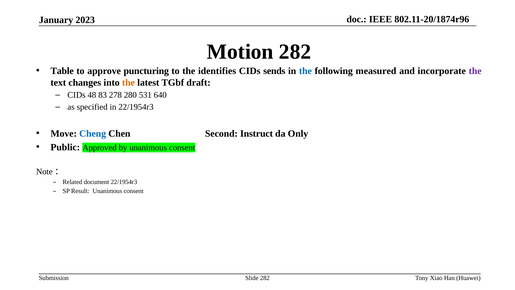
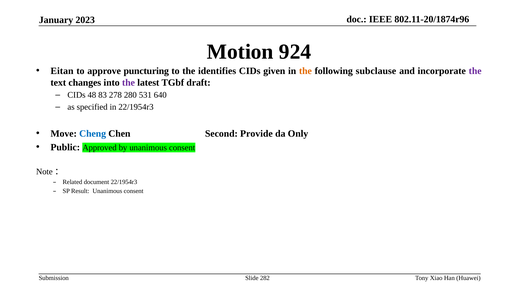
Motion 282: 282 -> 924 (295, 52)
Table: Table -> Eitan (62, 71)
sends: sends -> given (274, 71)
the colour: blue -> orange (305, 71)
measured: measured -> subclause (376, 71)
the colour: orange -> purple (128, 82)
Instruct: Instruct -> Provide (256, 134)
